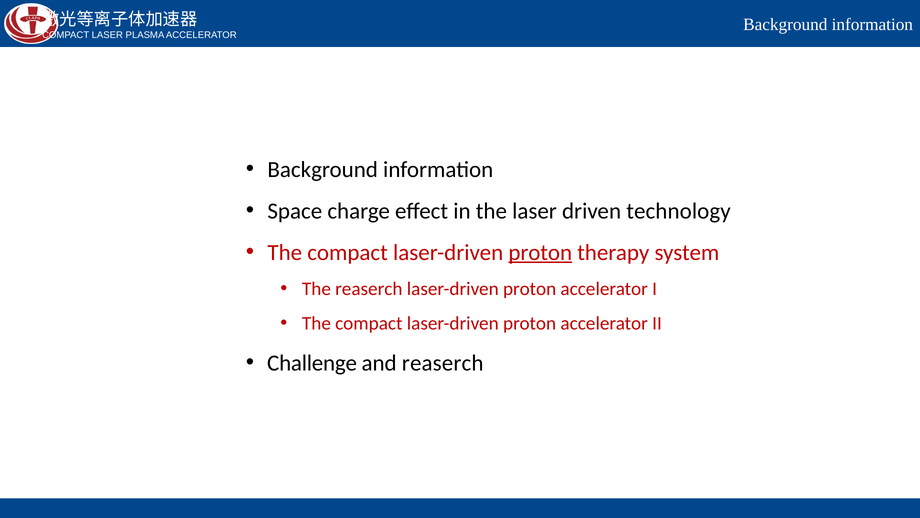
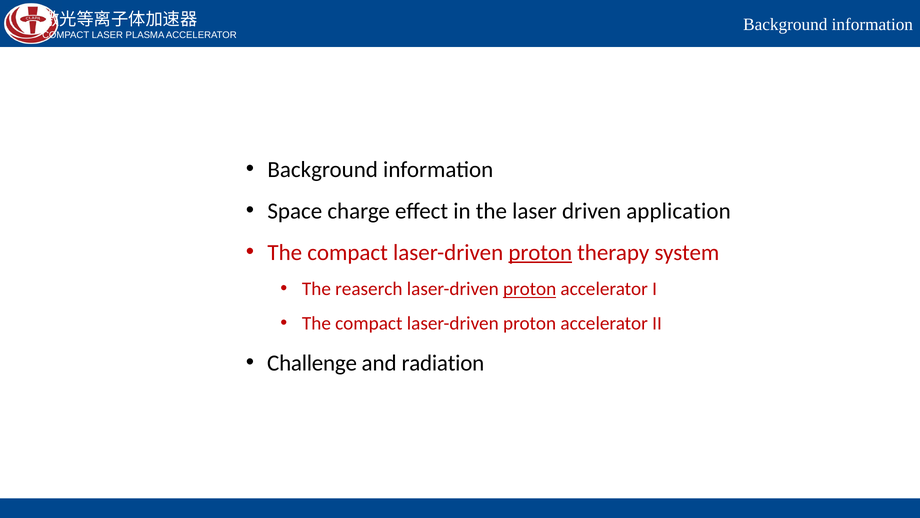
technology: technology -> application (679, 211)
proton underline: none -> present (530, 289)
and reaserch: reaserch -> radiation (443, 363)
